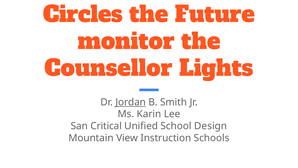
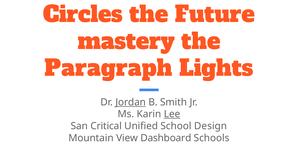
monitor: monitor -> mastery (126, 42)
Counsellor: Counsellor -> Paragraph (108, 68)
Lee underline: none -> present (172, 114)
Instruction: Instruction -> Dashboard (166, 138)
